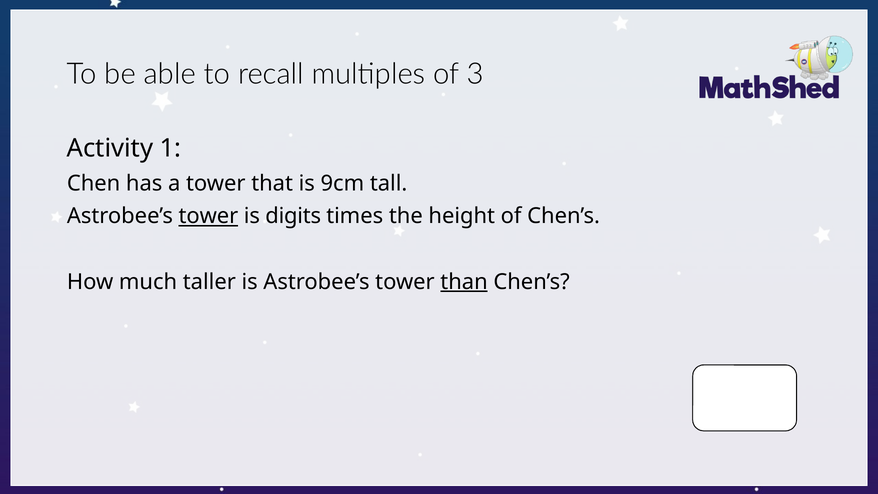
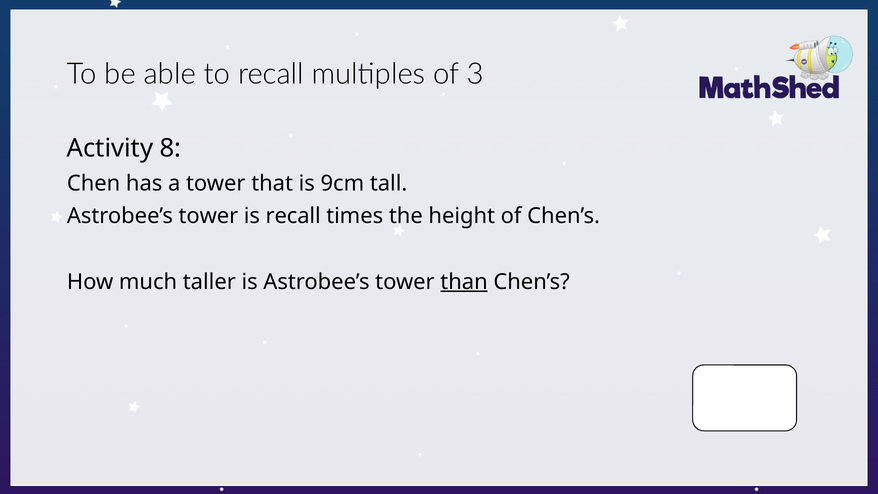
1: 1 -> 8 (171, 148)
tower underline: present -> none (208, 216)
is digits: digits -> recall (293, 216)
